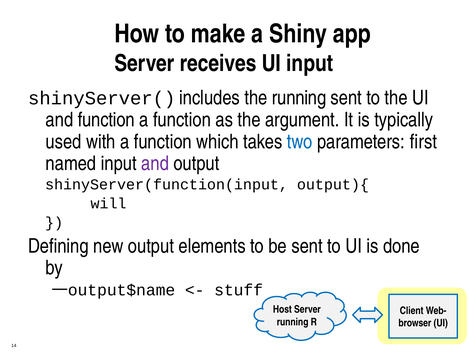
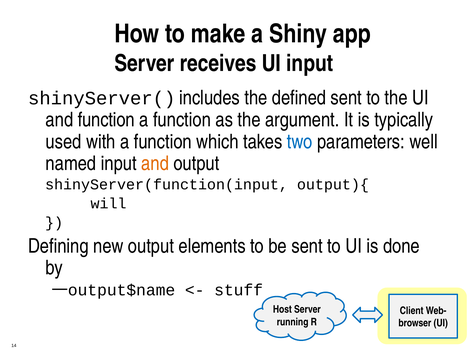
the running: running -> defined (299, 98)
first: first -> well (424, 142)
and colour: purple -> orange (155, 163)
